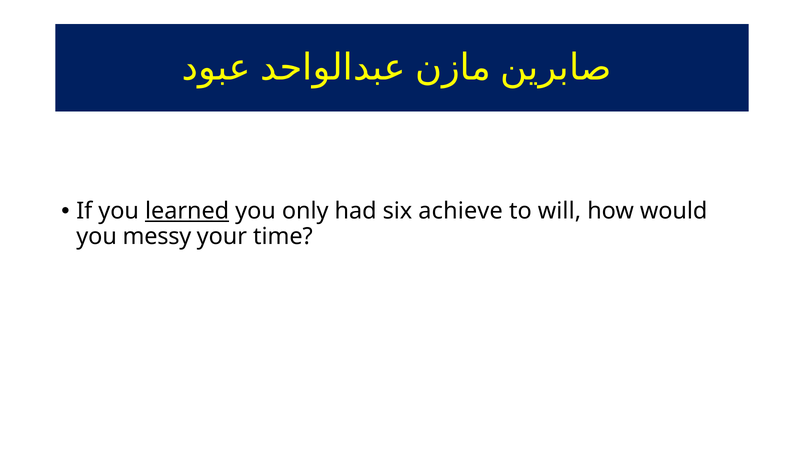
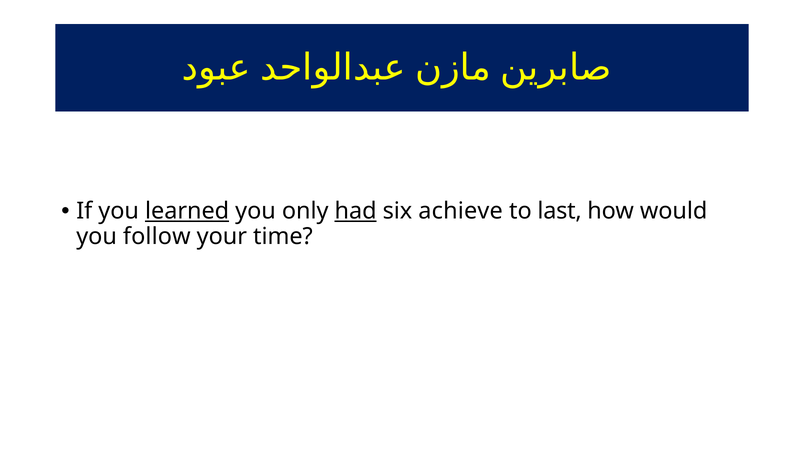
had underline: none -> present (356, 211)
will: will -> last (560, 211)
messy: messy -> follow (157, 237)
